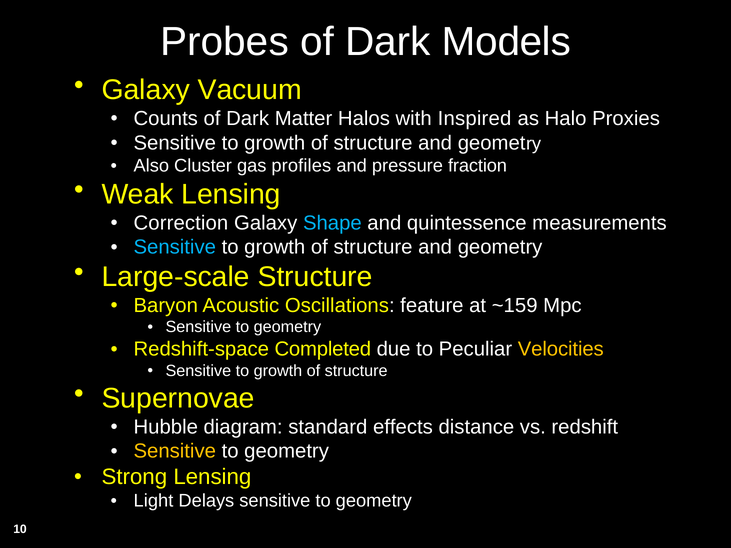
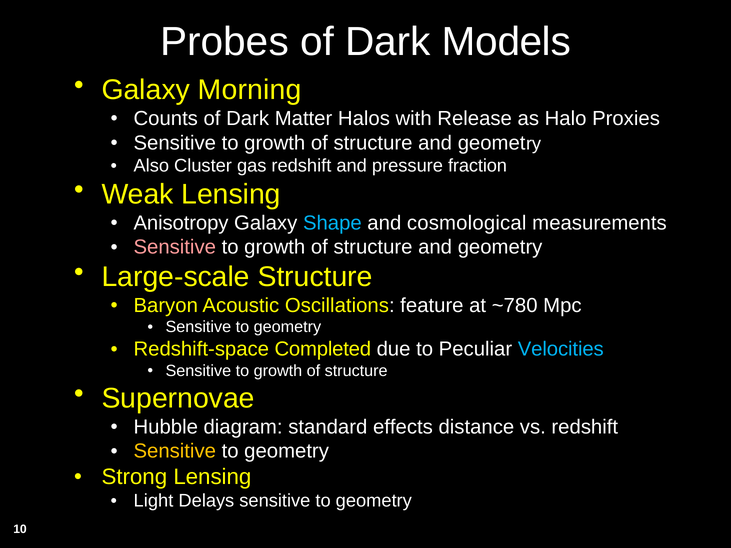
Vacuum: Vacuum -> Morning (250, 90)
Inspired: Inspired -> Release (475, 119)
gas profiles: profiles -> redshift (301, 166)
Correction: Correction -> Anisotropy (181, 223)
quintessence: quintessence -> cosmological (467, 223)
Sensitive colour: light blue -> pink (175, 247)
~159: ~159 -> ~780 (515, 306)
Velocities colour: yellow -> light blue (561, 349)
